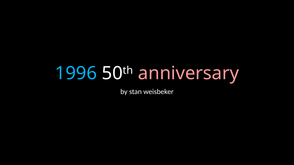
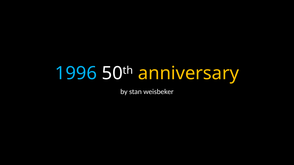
anniversary colour: pink -> yellow (188, 73)
